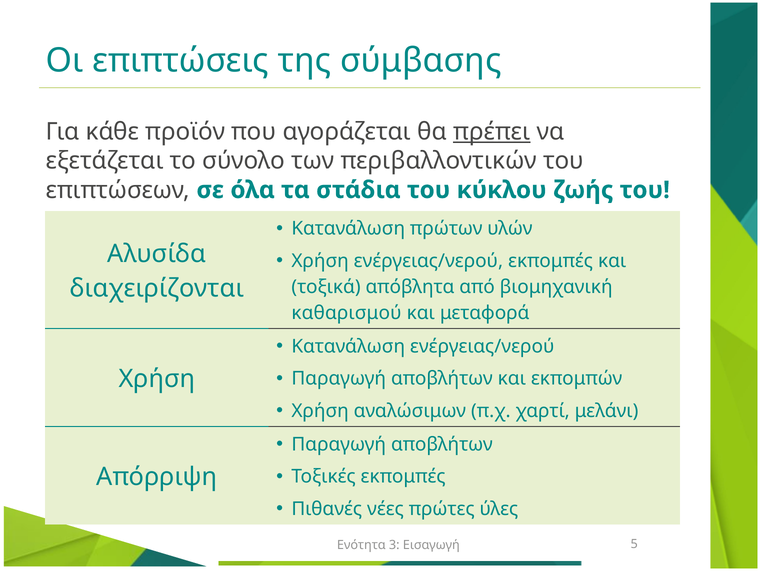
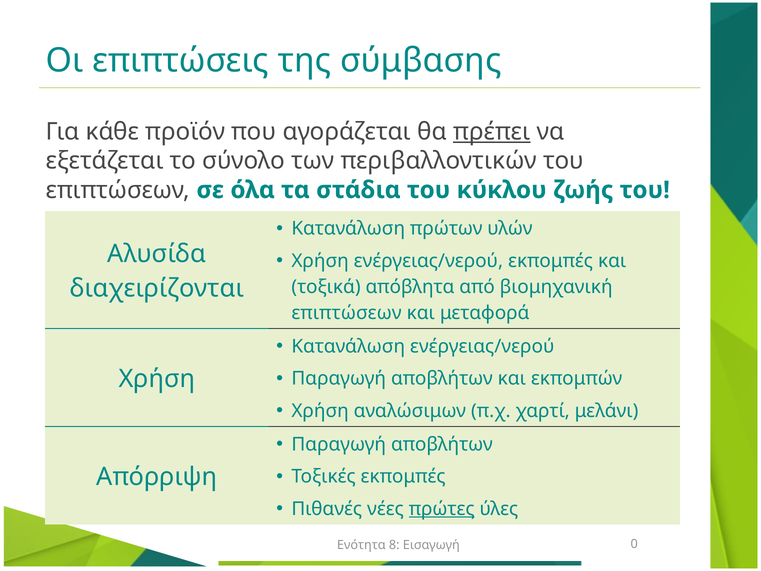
καθαρισμού: καθαρισμού -> επιπτώσεων (347, 313)
πρώτες underline: none -> present (442, 509)
3: 3 -> 8 (394, 545)
5: 5 -> 0 (634, 544)
